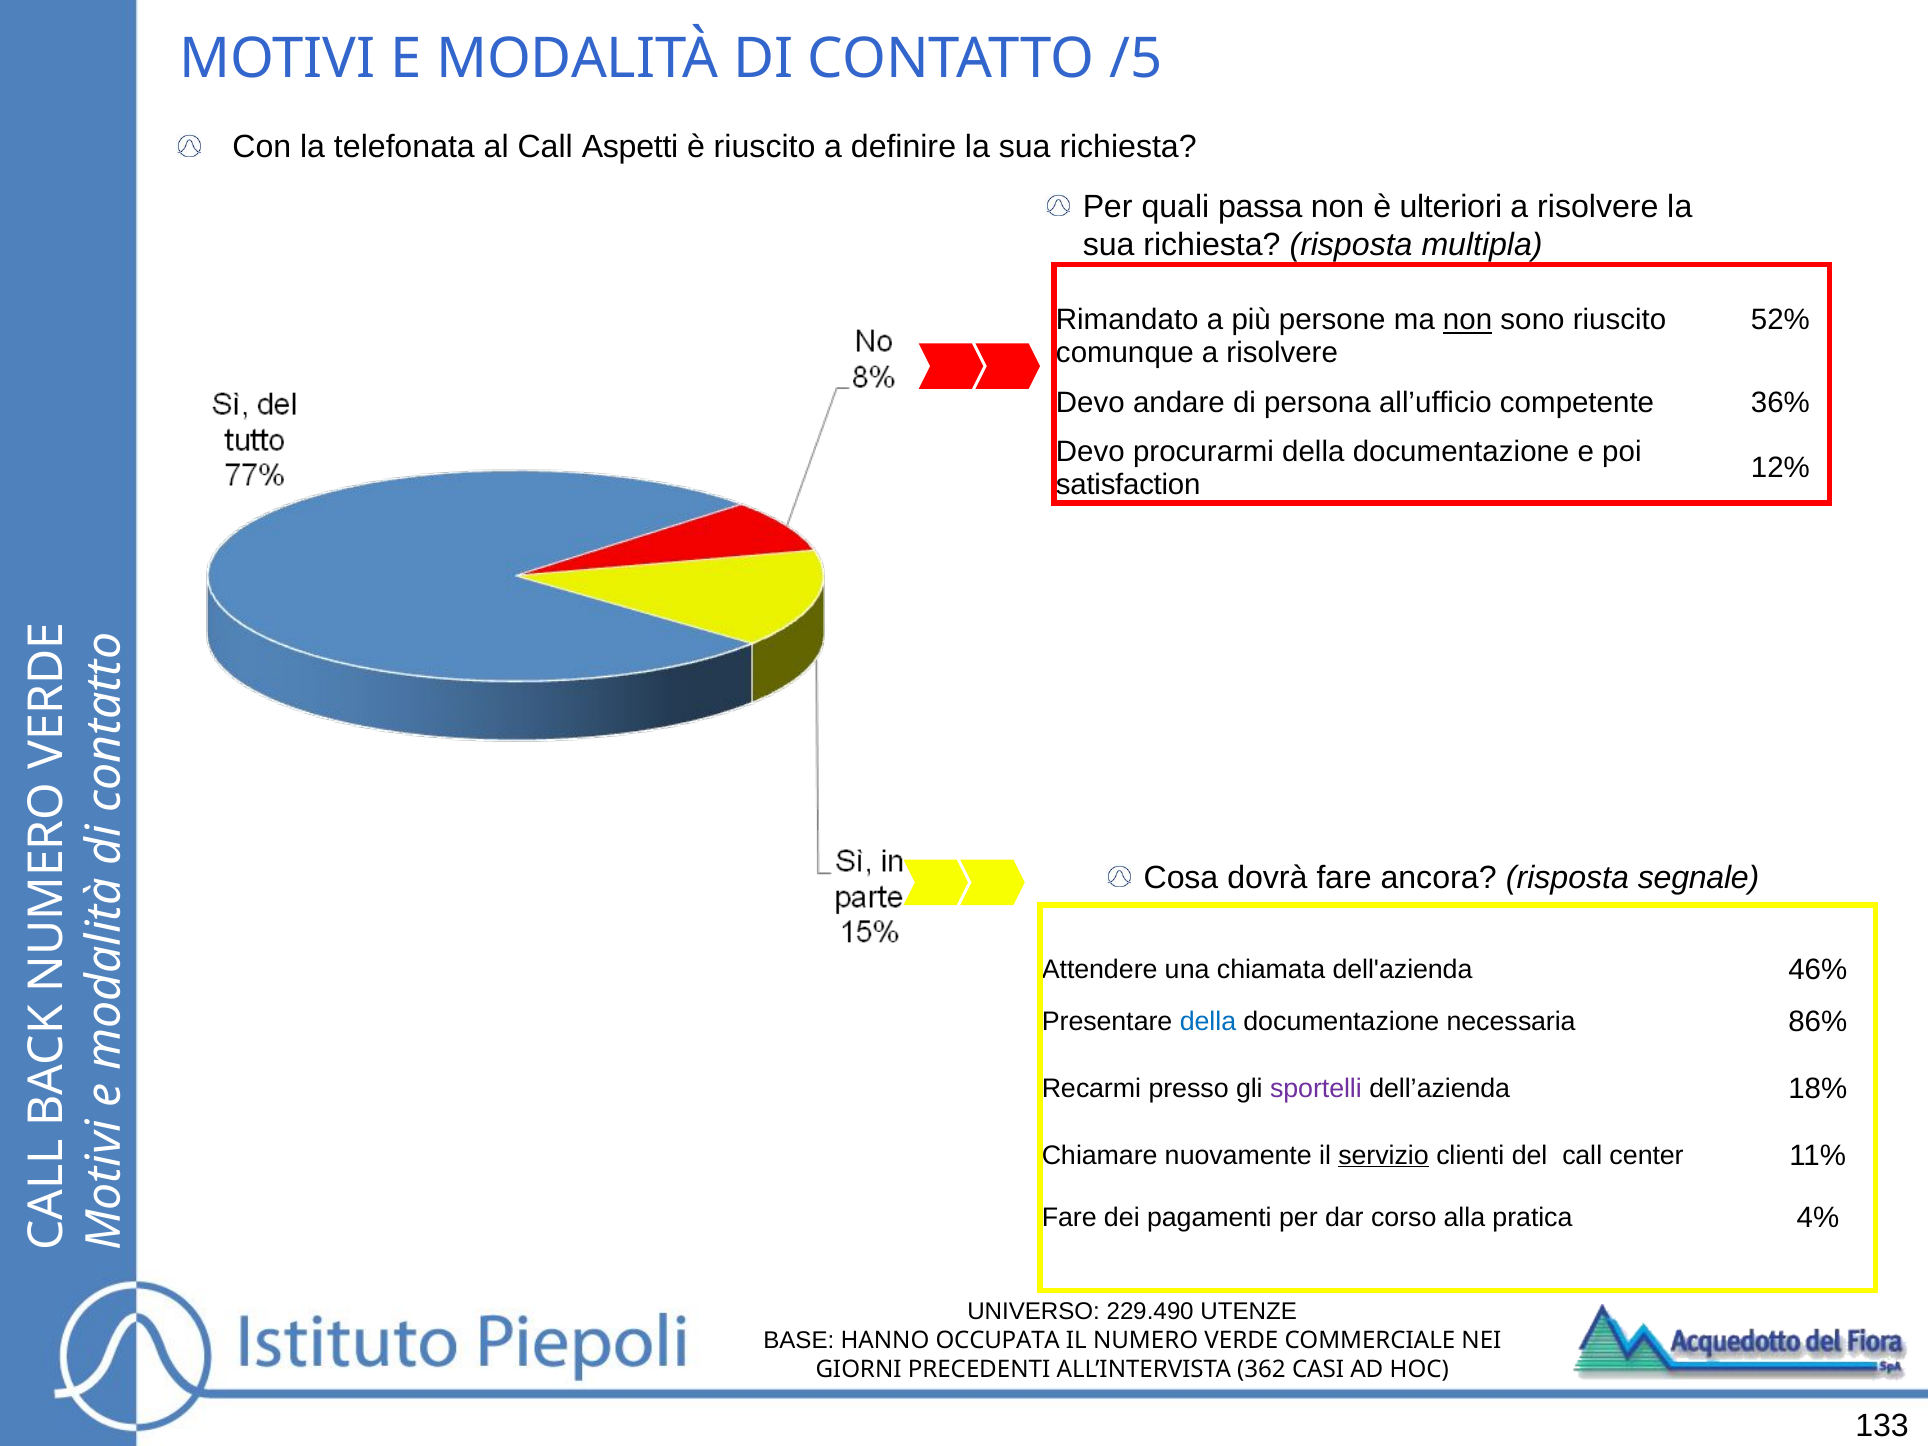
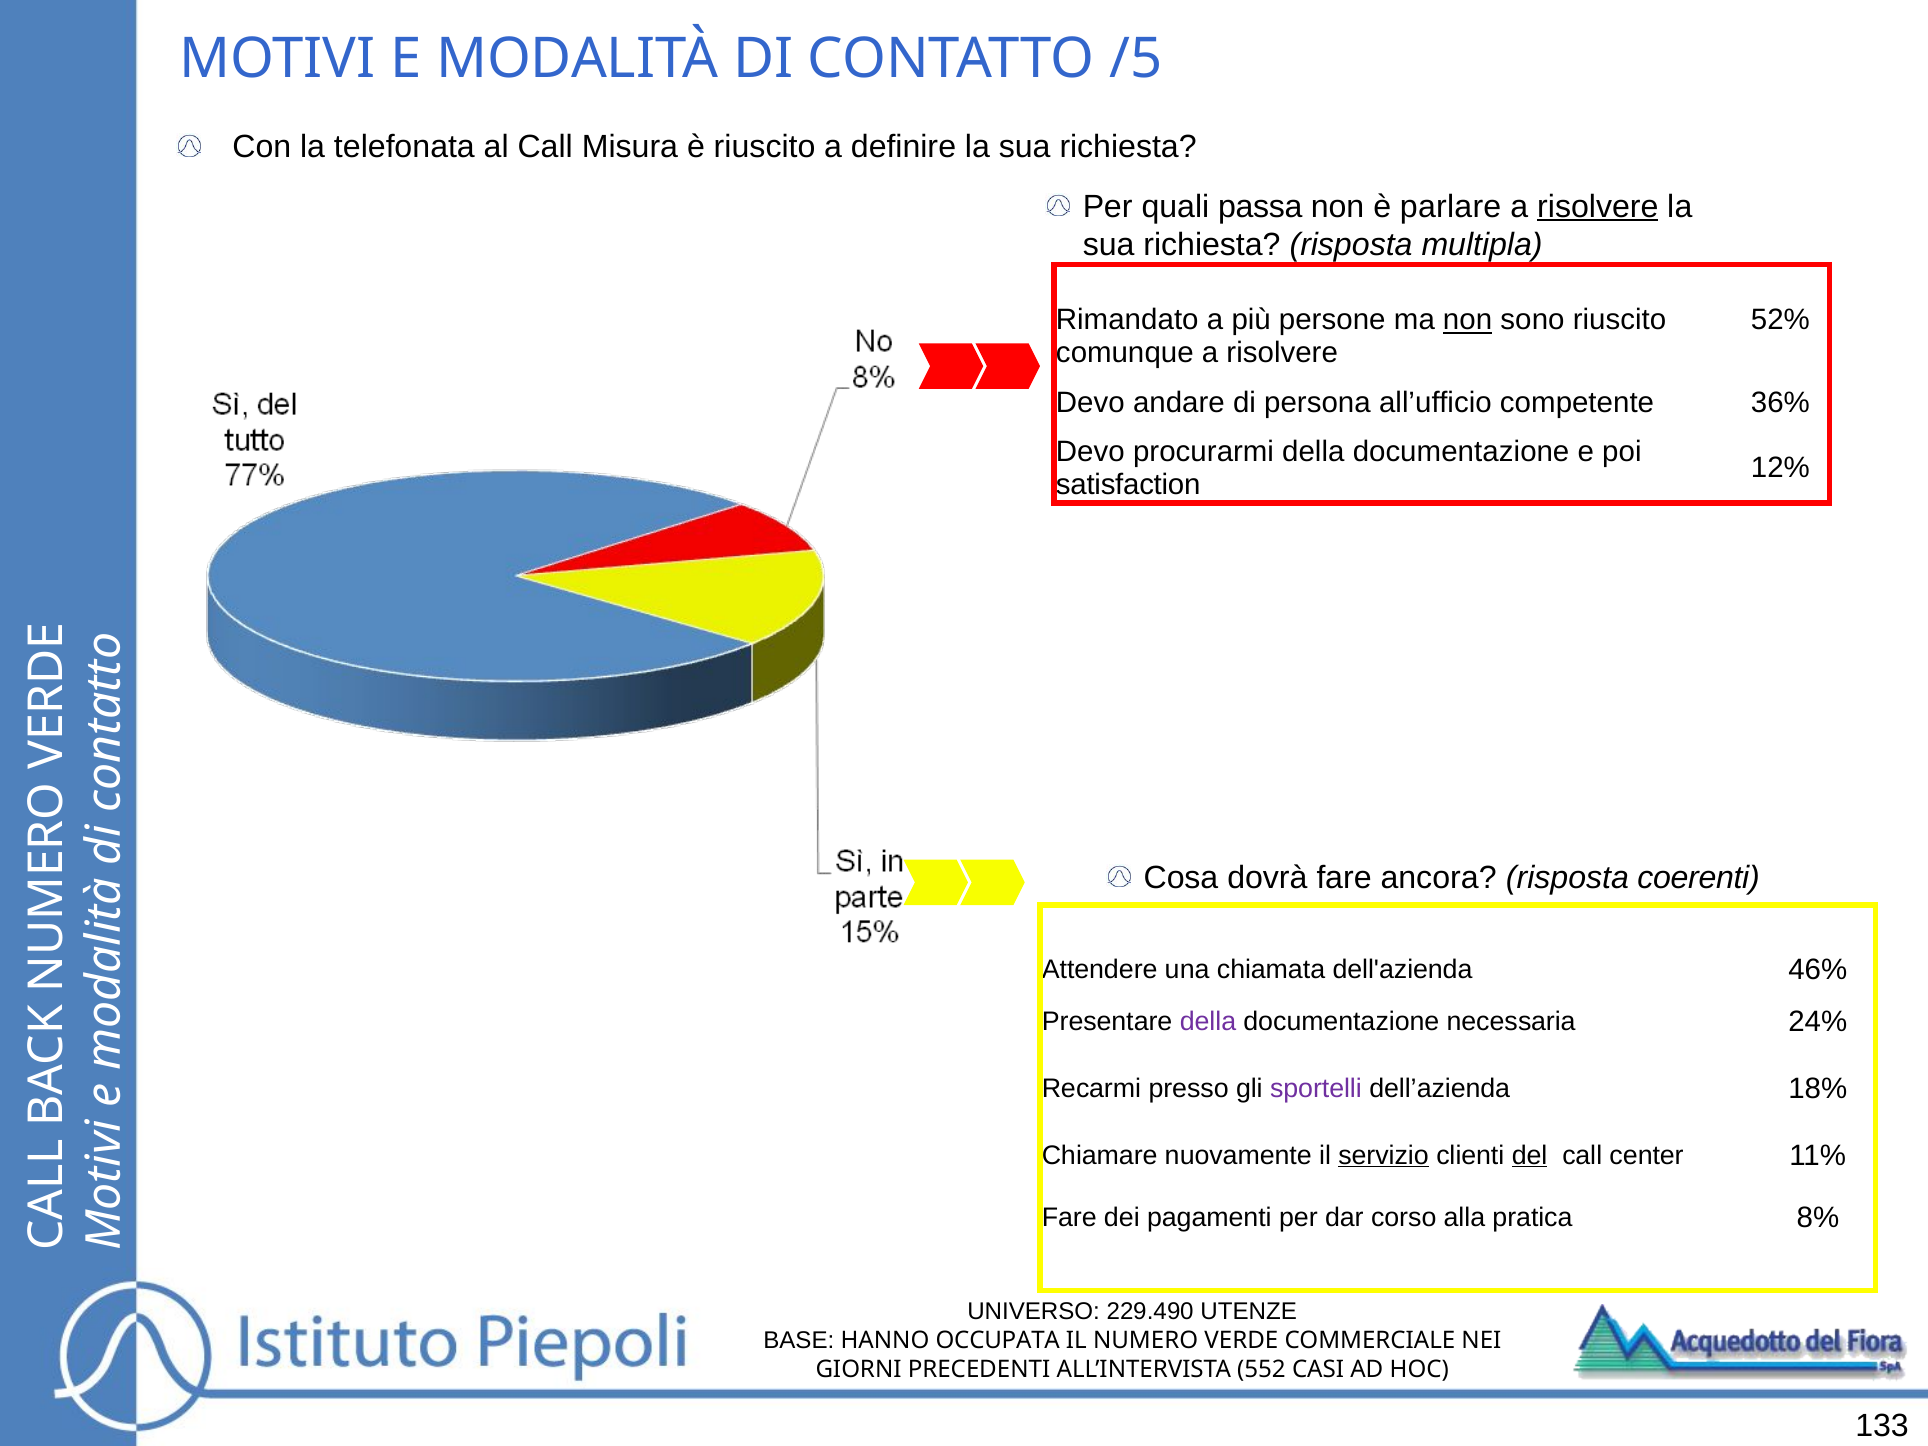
Aspetti: Aspetti -> Misura (630, 147)
ulteriori: ulteriori -> parlare (1451, 207)
risolvere underline: none -> present (1598, 207)
segnale: segnale -> coerenti (1699, 878)
della colour: blue -> purple (1208, 1022)
86%: 86% -> 24% (1818, 1022)
del underline: none -> present (1530, 1155)
4%: 4% -> 8% (1818, 1218)
362: 362 -> 552 (1261, 1370)
